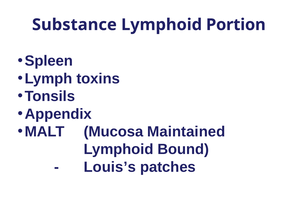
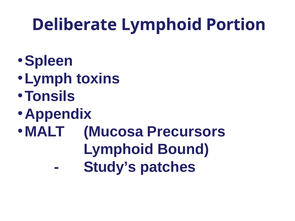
Substance: Substance -> Deliberate (74, 25)
Maintained: Maintained -> Precursors (186, 132)
Louis’s: Louis’s -> Study’s (110, 167)
